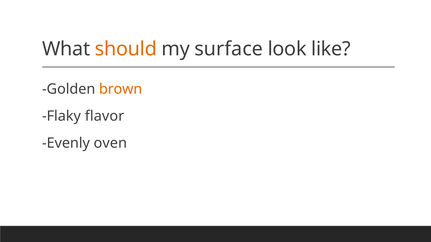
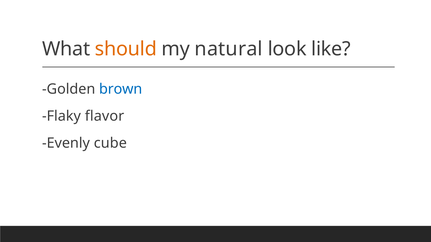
surface: surface -> natural (229, 49)
brown colour: orange -> blue (121, 89)
oven: oven -> cube (110, 143)
